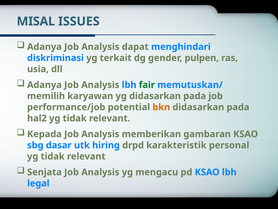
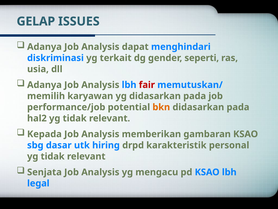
MISAL: MISAL -> GELAP (36, 21)
pulpen: pulpen -> seperti (202, 58)
fair colour: green -> red (147, 85)
